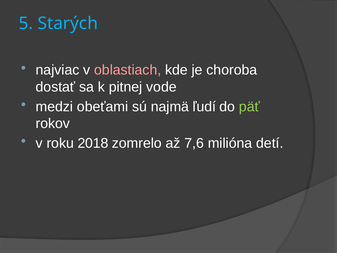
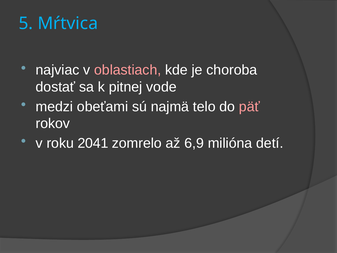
Starých: Starých -> Mŕtvica (68, 23)
ľudí: ľudí -> telo (204, 107)
päť colour: light green -> pink (249, 107)
2018: 2018 -> 2041 (93, 143)
7,6: 7,6 -> 6,9 (194, 143)
